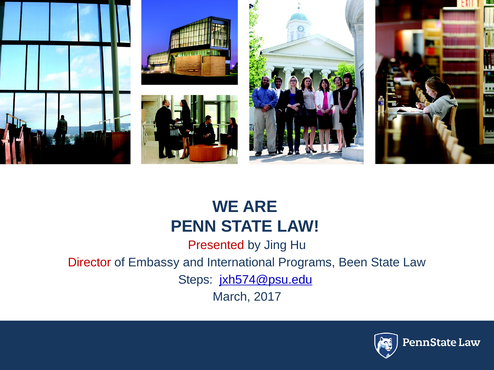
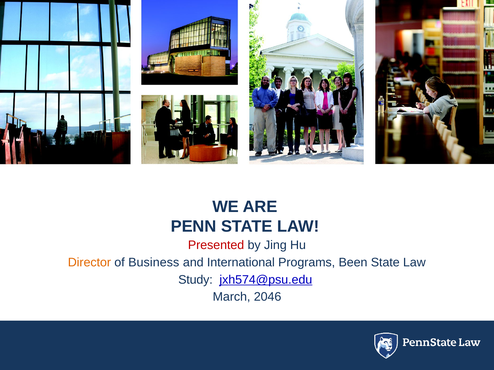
Director colour: red -> orange (89, 263)
Embassy: Embassy -> Business (154, 263)
Steps: Steps -> Study (195, 280)
2017: 2017 -> 2046 (268, 297)
